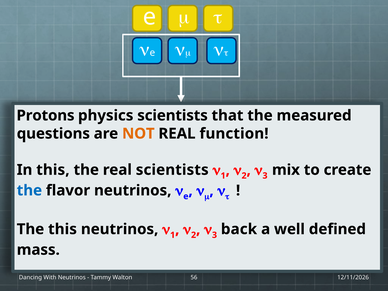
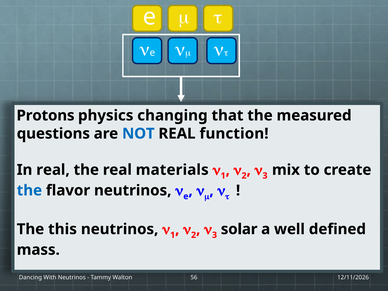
physics scientists: scientists -> changing (172, 115)
NOT colour: orange -> blue (138, 134)
In this: this -> real (53, 170)
real scientists: scientists -> materials (172, 170)
back: back -> solar (239, 229)
